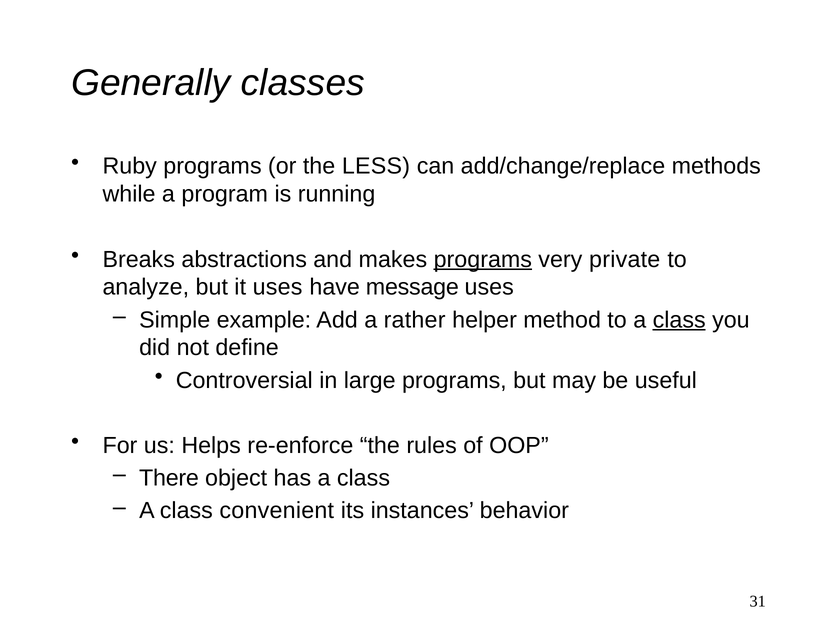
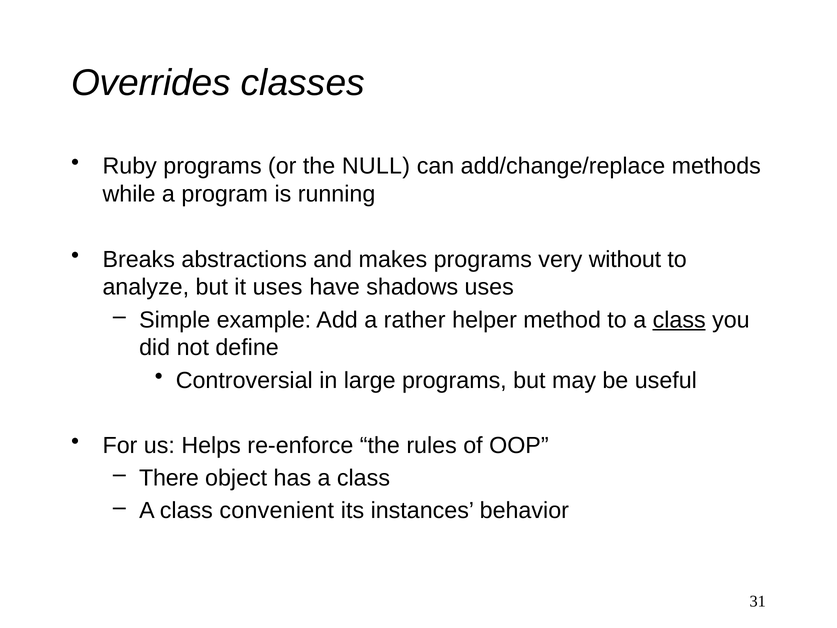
Generally: Generally -> Overrides (151, 83)
LESS: LESS -> NULL (376, 166)
programs underline: present -> none (483, 259)
private: private -> without (625, 259)
message: message -> shadows (412, 287)
